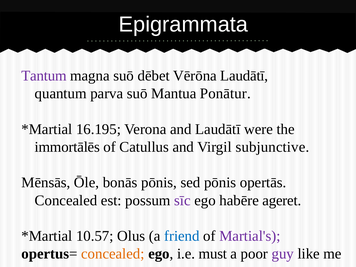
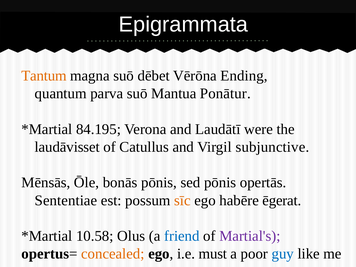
Tantum colour: purple -> orange (44, 76)
Vērōna Laudātī: Laudātī -> Ending (244, 76)
16.195: 16.195 -> 84.195 (98, 129)
immortālēs: immortālēs -> laudāvisset (67, 147)
Concealed: Concealed -> Sententiae (66, 200)
sīc colour: purple -> orange (182, 200)
ageret: ageret -> ēgerat (282, 200)
10.57: 10.57 -> 10.58 (95, 236)
guy colour: purple -> blue (283, 254)
